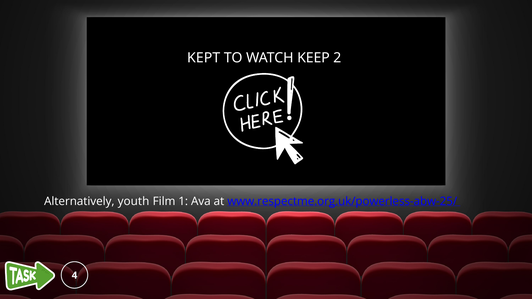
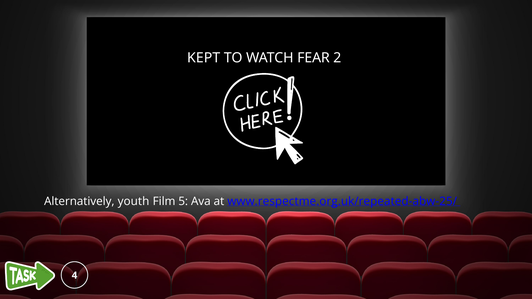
KEEP: KEEP -> FEAR (313, 58)
1: 1 -> 5 (183, 202)
www.respectme.org.uk/powerless-abw-25/: www.respectme.org.uk/powerless-abw-25/ -> www.respectme.org.uk/repeated-abw-25/ (342, 202)
